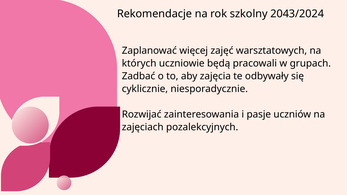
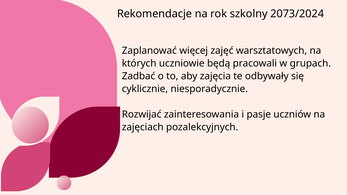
2043/2024: 2043/2024 -> 2073/2024 (297, 14)
